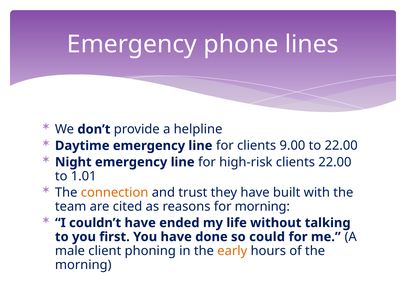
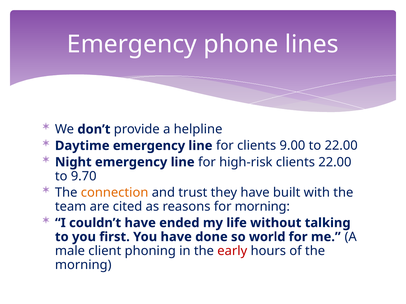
1.01: 1.01 -> 9.70 (84, 176)
could: could -> world (267, 237)
early colour: orange -> red (232, 251)
